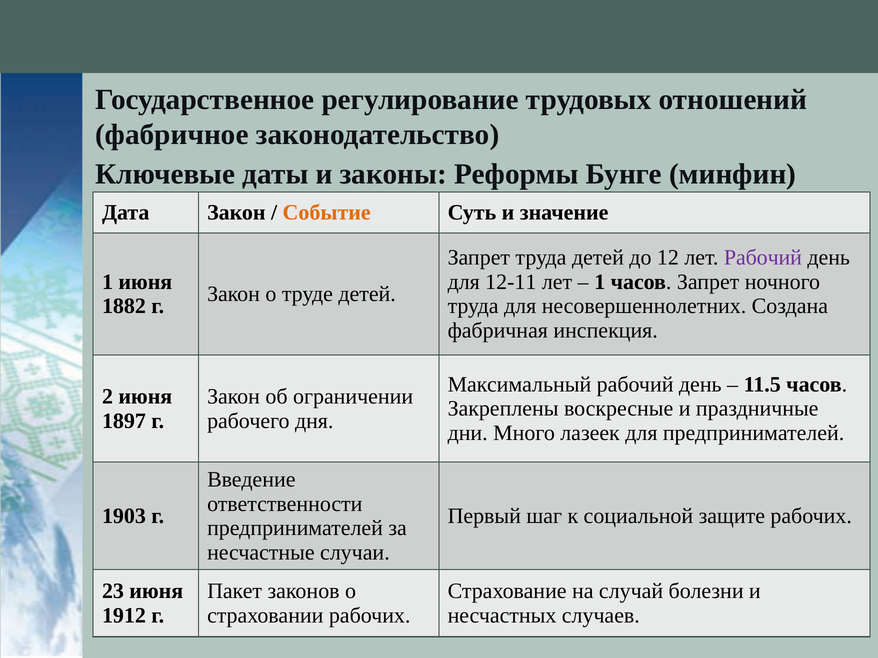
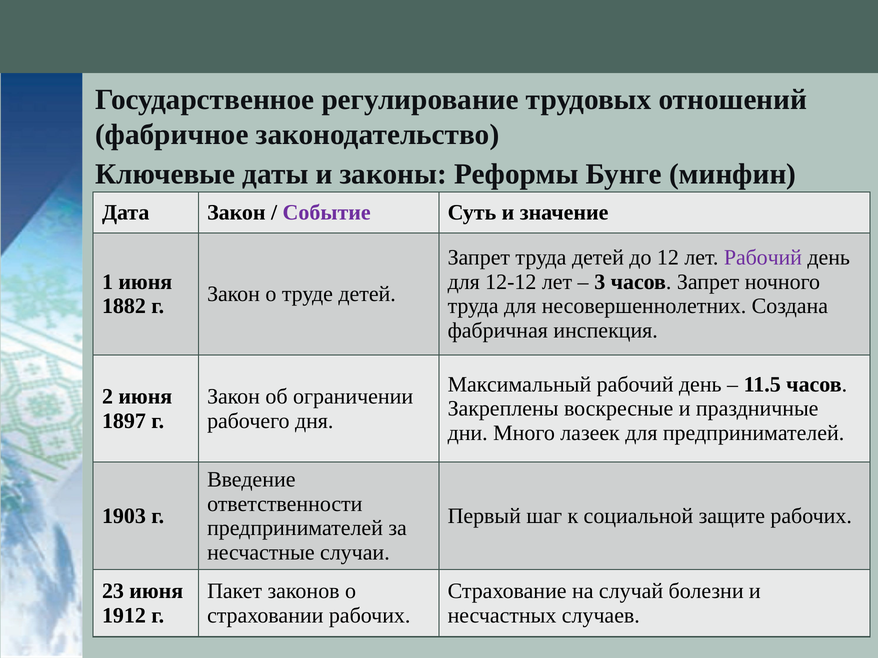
Событие colour: orange -> purple (327, 213)
12-11: 12-11 -> 12-12 (511, 282)
1: 1 -> 3 (600, 282)
